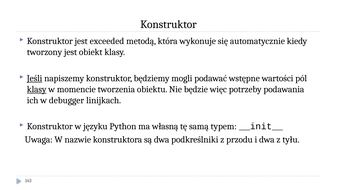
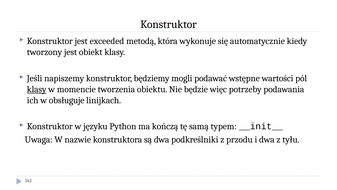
Jeśli underline: present -> none (35, 78)
debugger: debugger -> obsługuje (67, 100)
własną: własną -> kończą (165, 126)
